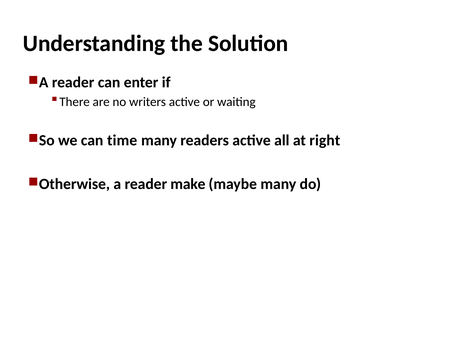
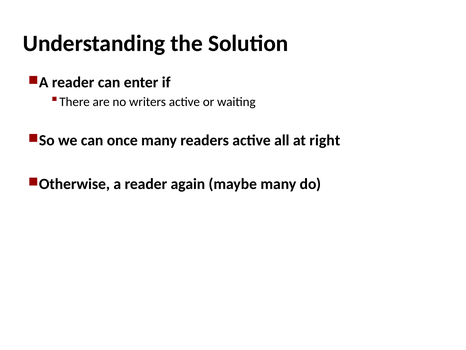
time: time -> once (122, 140)
make: make -> again (188, 184)
